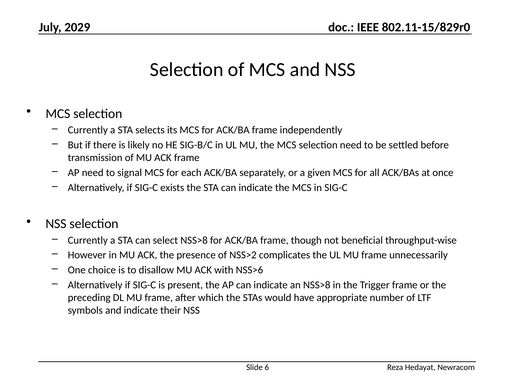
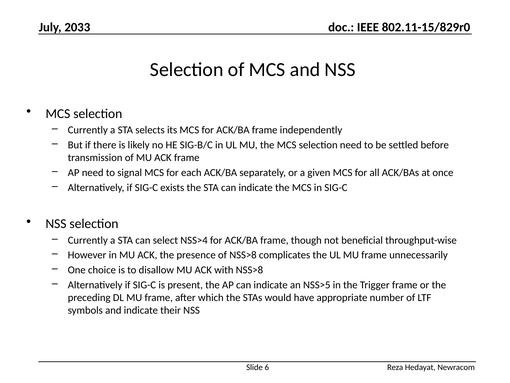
2029: 2029 -> 2033 (77, 27)
select NSS>8: NSS>8 -> NSS>4 (194, 240)
of NSS>2: NSS>2 -> NSS>8 (243, 255)
with NSS>6: NSS>6 -> NSS>8 (249, 270)
an NSS>8: NSS>8 -> NSS>5 (317, 285)
